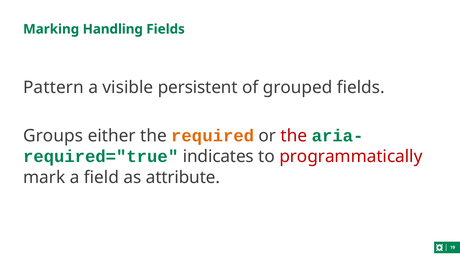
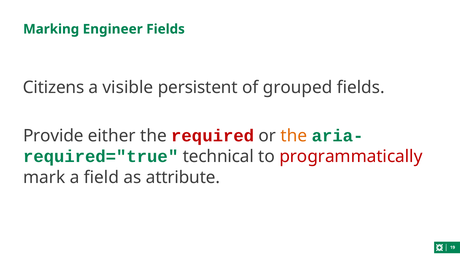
Handling: Handling -> Engineer (113, 29)
Pattern: Pattern -> Citizens (54, 87)
Groups: Groups -> Provide (53, 136)
required colour: orange -> red (213, 136)
the colour: red -> orange (294, 136)
indicates: indicates -> technical (218, 156)
